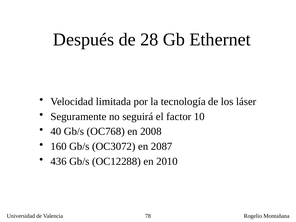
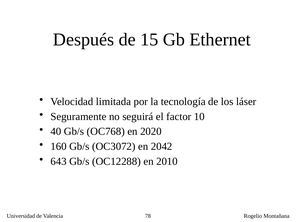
28: 28 -> 15 (149, 39)
2008: 2008 -> 2020 (151, 131)
2087: 2087 -> 2042 (162, 146)
436: 436 -> 643 (59, 161)
